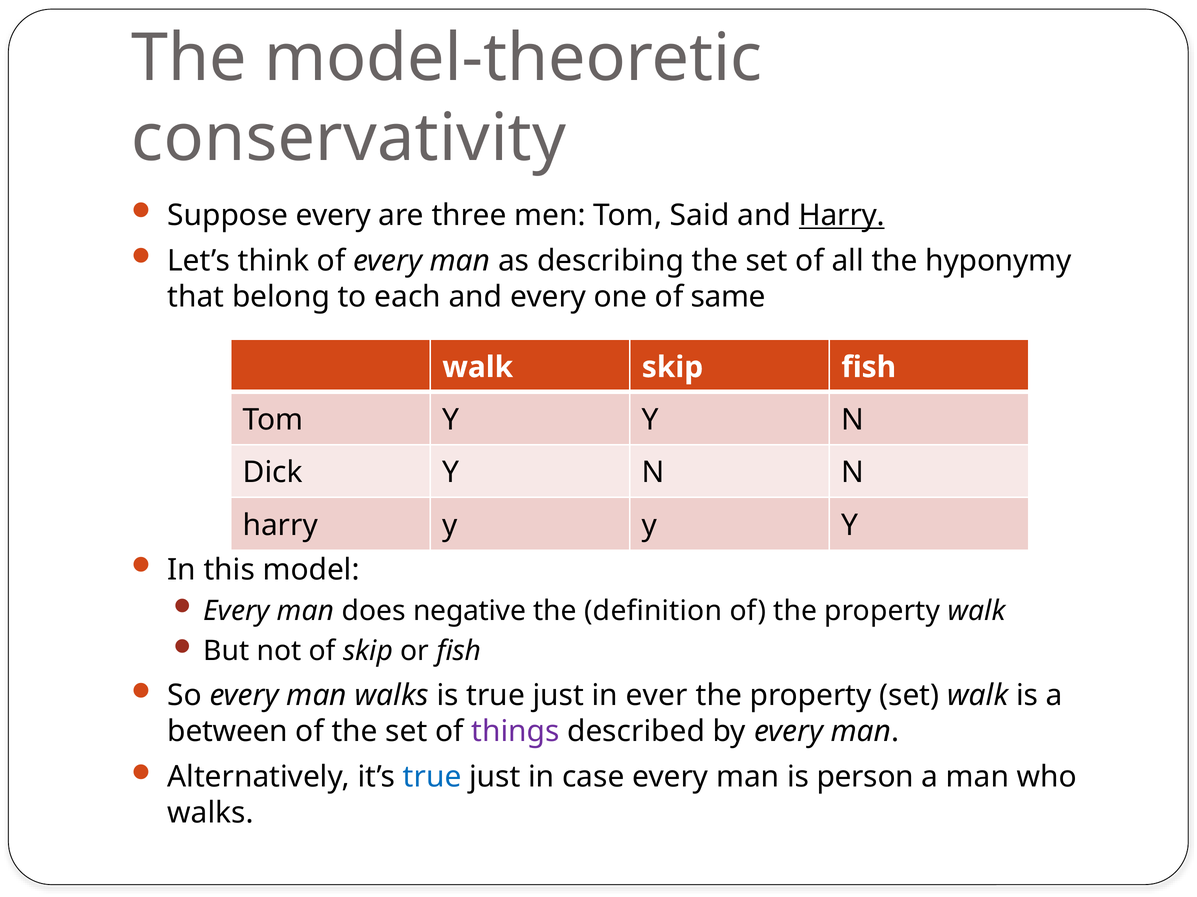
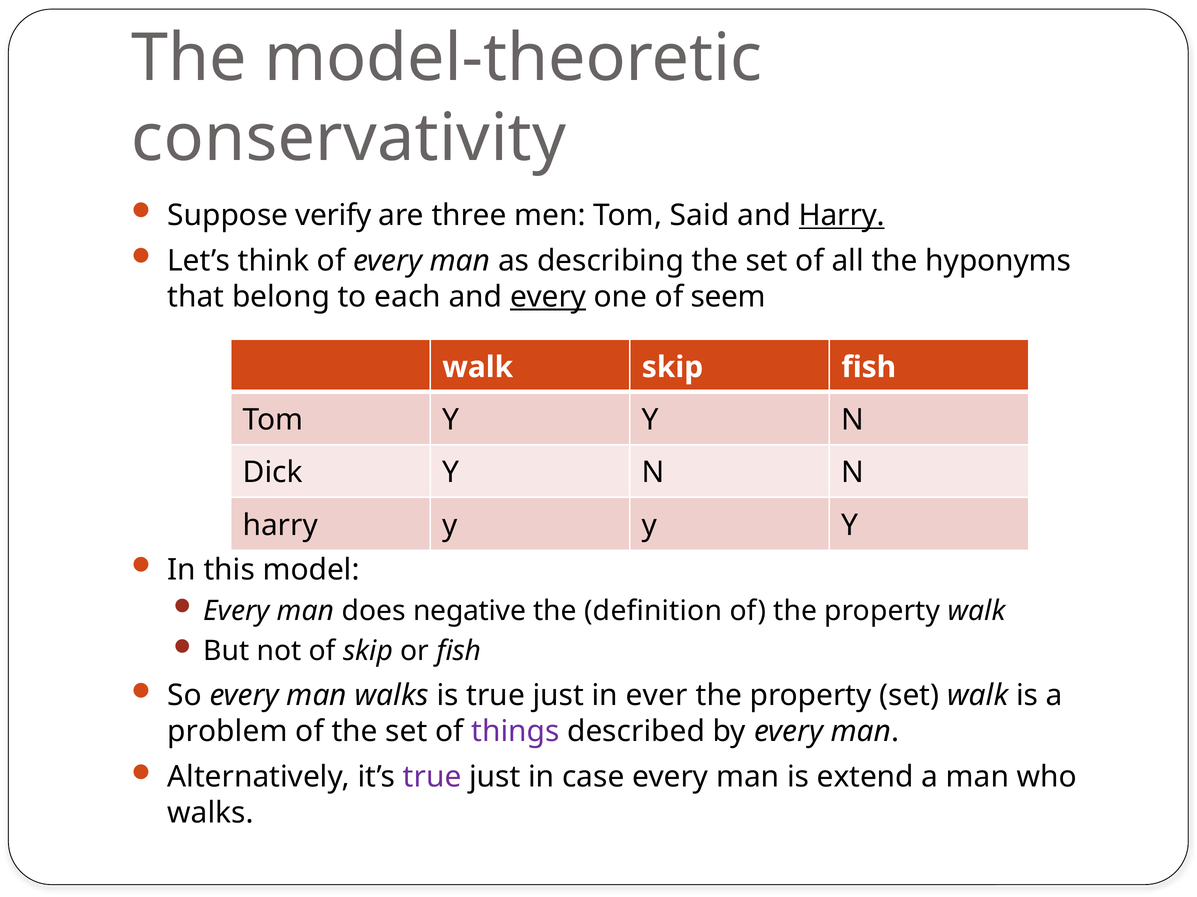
Suppose every: every -> verify (333, 215)
hyponymy: hyponymy -> hyponyms (998, 261)
every underline: none -> present (548, 297)
same: same -> seem (728, 297)
between: between -> problem (227, 732)
true colour: blue -> purple (432, 778)
person: person -> extend (865, 778)
